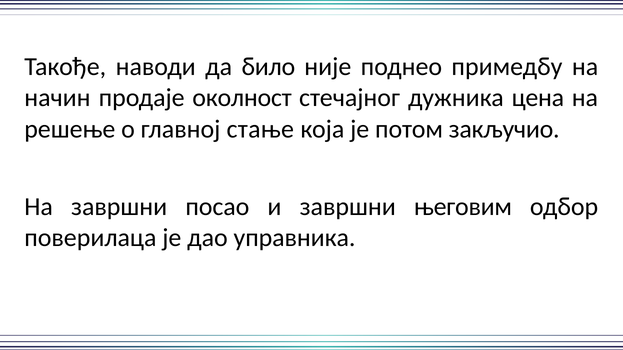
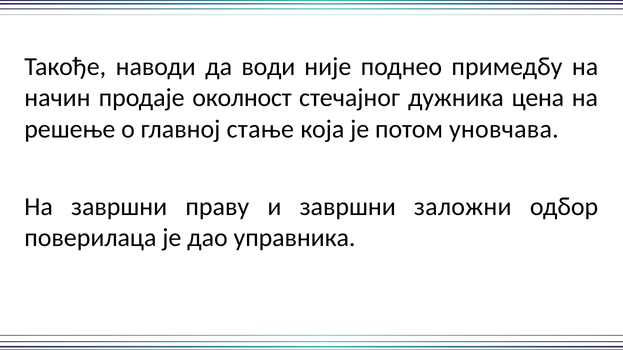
било: било -> води (268, 67)
закључио: закључио -> уновчава (504, 129)
посао: посао -> праву (217, 207)
његовим: његовим -> заложни (463, 207)
